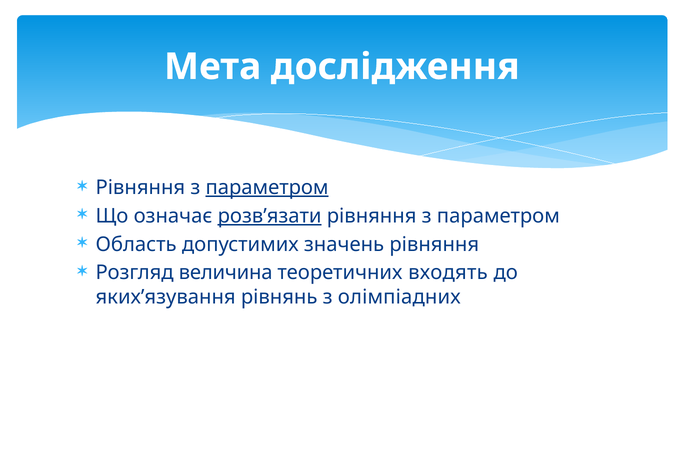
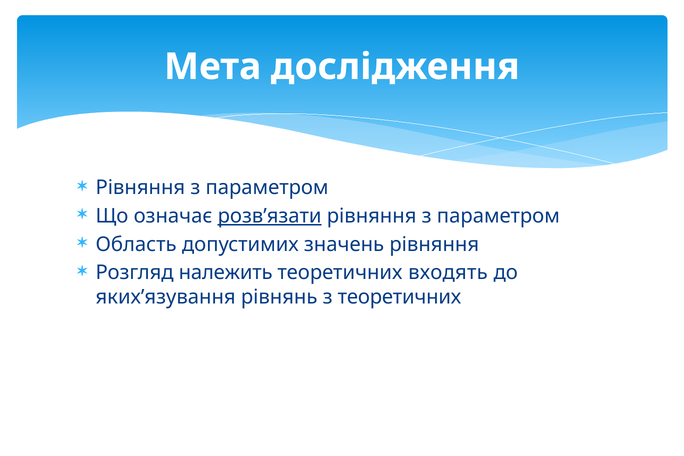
параметром underline: present -> none (267, 188)
величина: величина -> належить (226, 273)
з олімпіадних: олімпіадних -> теоретичних (399, 297)
